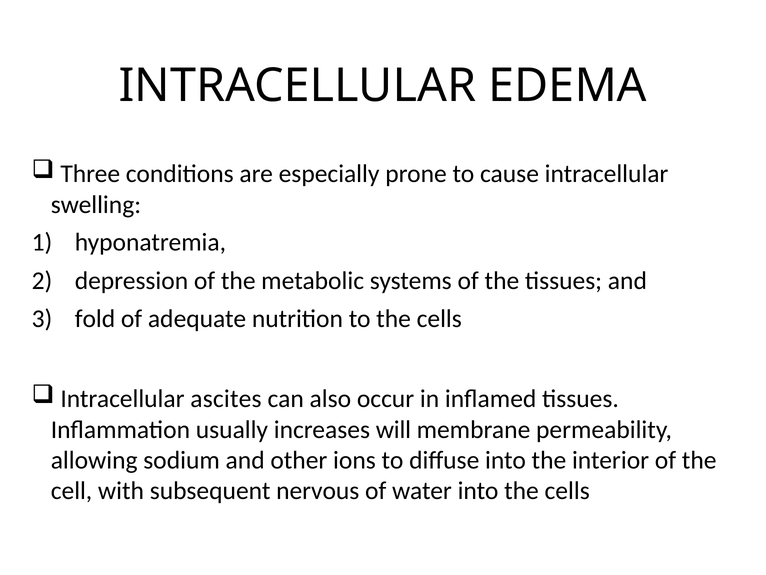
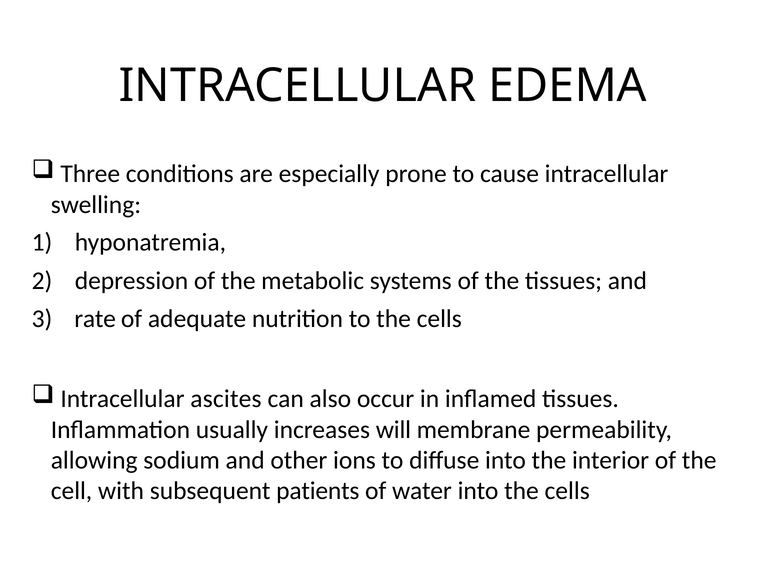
fold: fold -> rate (95, 319)
nervous: nervous -> patients (318, 491)
